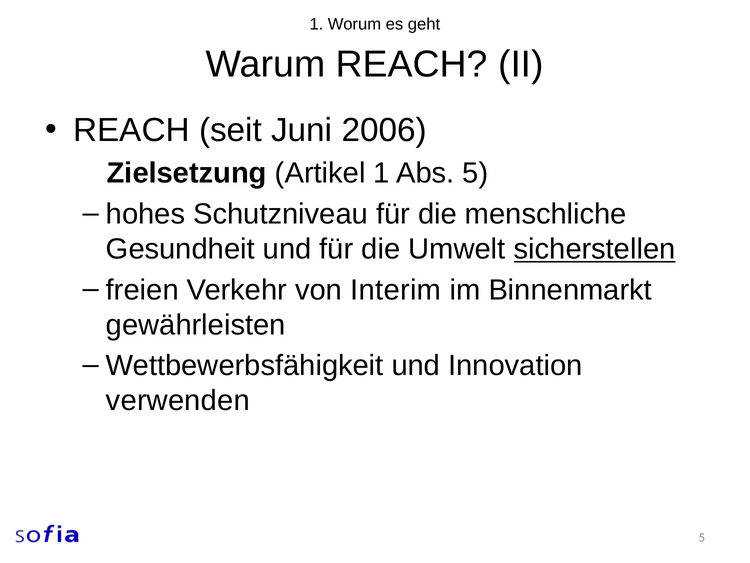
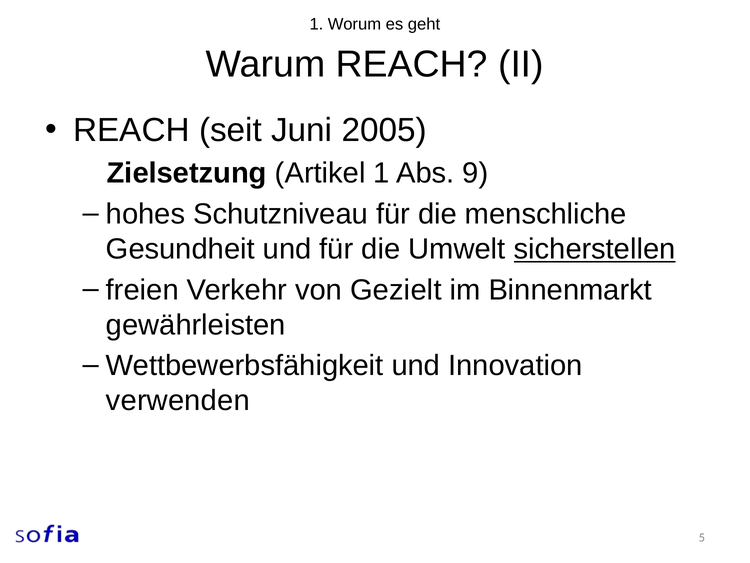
2006: 2006 -> 2005 (384, 130)
Abs 5: 5 -> 9 (475, 173)
Interim: Interim -> Gezielt (396, 290)
